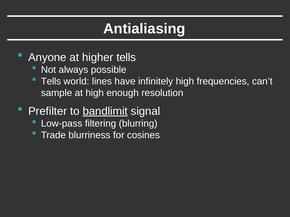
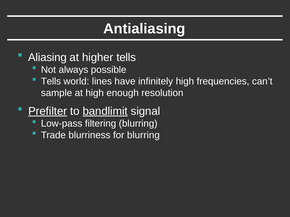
Anyone: Anyone -> Aliasing (47, 57)
Prefilter underline: none -> present (48, 111)
for cosines: cosines -> blurring (143, 135)
